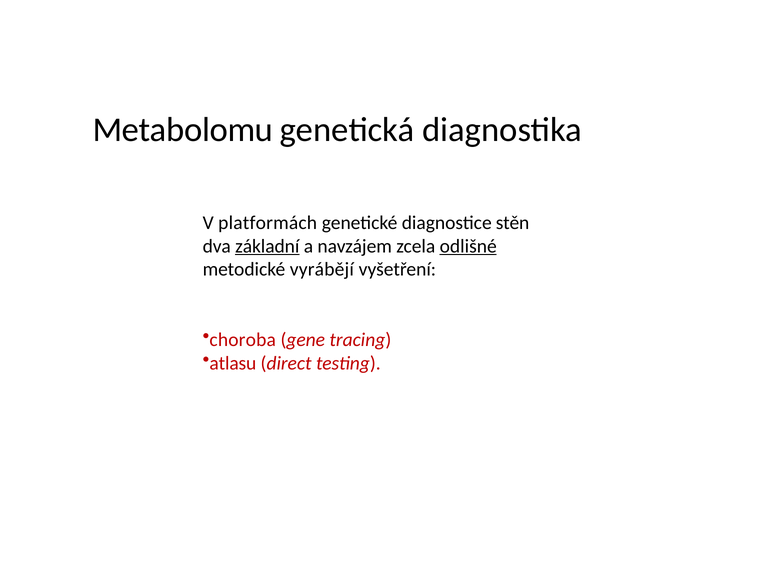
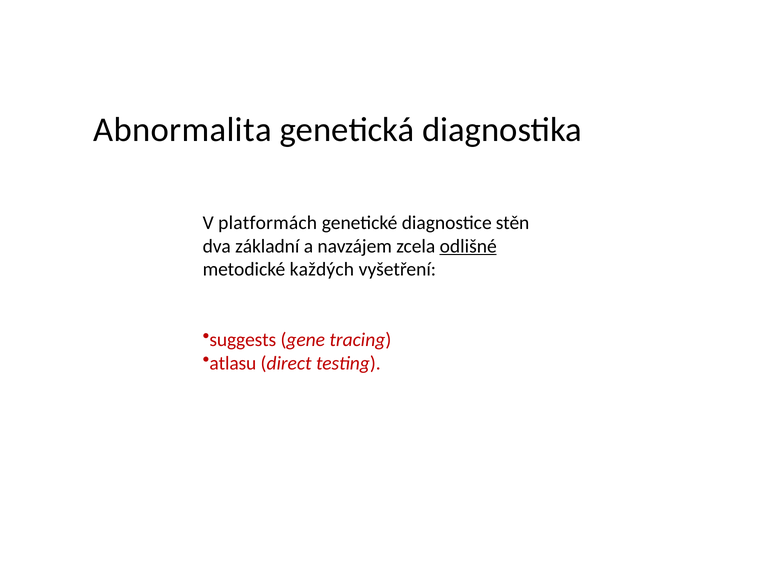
Metabolomu: Metabolomu -> Abnormalita (183, 130)
základní underline: present -> none (267, 246)
vyrábějí: vyrábějí -> každých (322, 270)
choroba: choroba -> suggests (243, 340)
